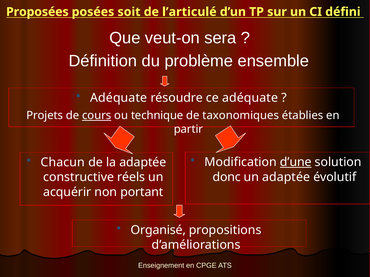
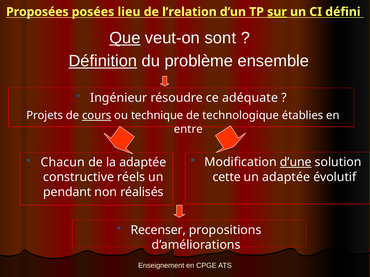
soit: soit -> lieu (129, 12)
l’articulé: l’articulé -> l’relation (189, 12)
sur underline: none -> present (277, 12)
Que underline: none -> present (125, 38)
sera: sera -> sont (220, 38)
Définition underline: none -> present (103, 61)
Adéquate: Adéquate -> Ingénieur (119, 98)
taxonomiques: taxonomiques -> technologique (241, 116)
partir: partir -> entre (188, 129)
donc: donc -> cette (227, 177)
acquérir: acquérir -> pendant (67, 192)
portant: portant -> réalisés (142, 192)
Organisé: Organisé -> Recenser (158, 230)
